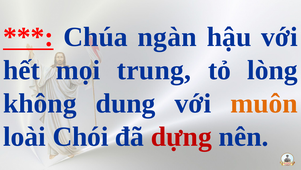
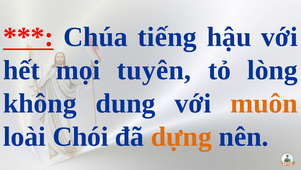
ngàn: ngàn -> tiếng (167, 37)
trung: trung -> tuyên (154, 70)
dựng colour: red -> orange (181, 136)
